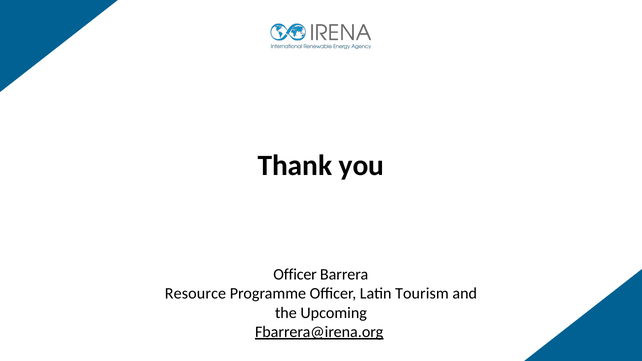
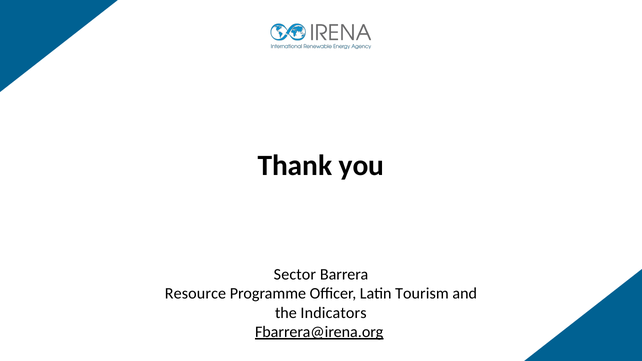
Officer: Officer -> Sector (295, 274)
Upcoming: Upcoming -> Indicators (334, 313)
